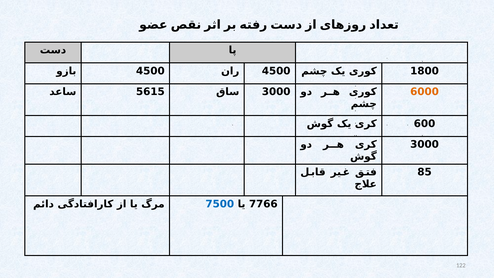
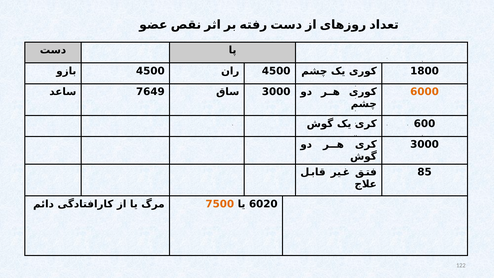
5615: 5615 -> 7649 (150, 92)
7500 colour: blue -> orange (220, 204)
7766: 7766 -> 6020 (263, 204)
